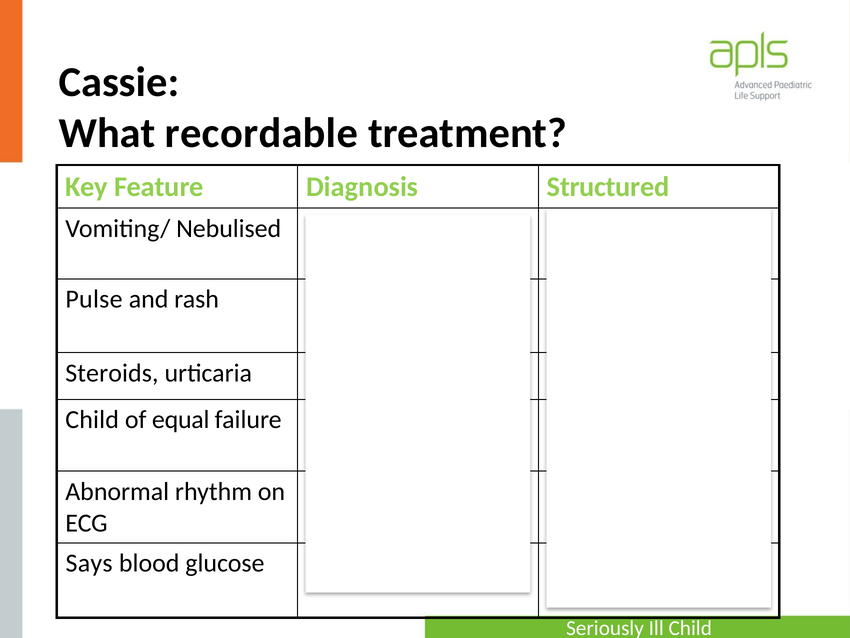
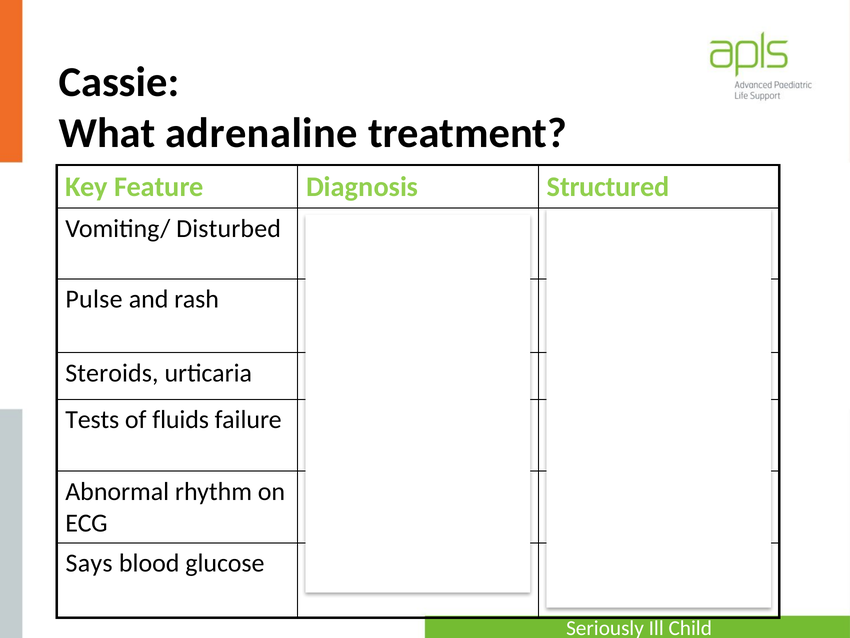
What recordable: recordable -> adrenaline (261, 133)
Nebulised: Nebulised -> Disturbed (229, 228)
Child: Child -> Tests (92, 419)
equal: equal -> fluids (181, 419)
